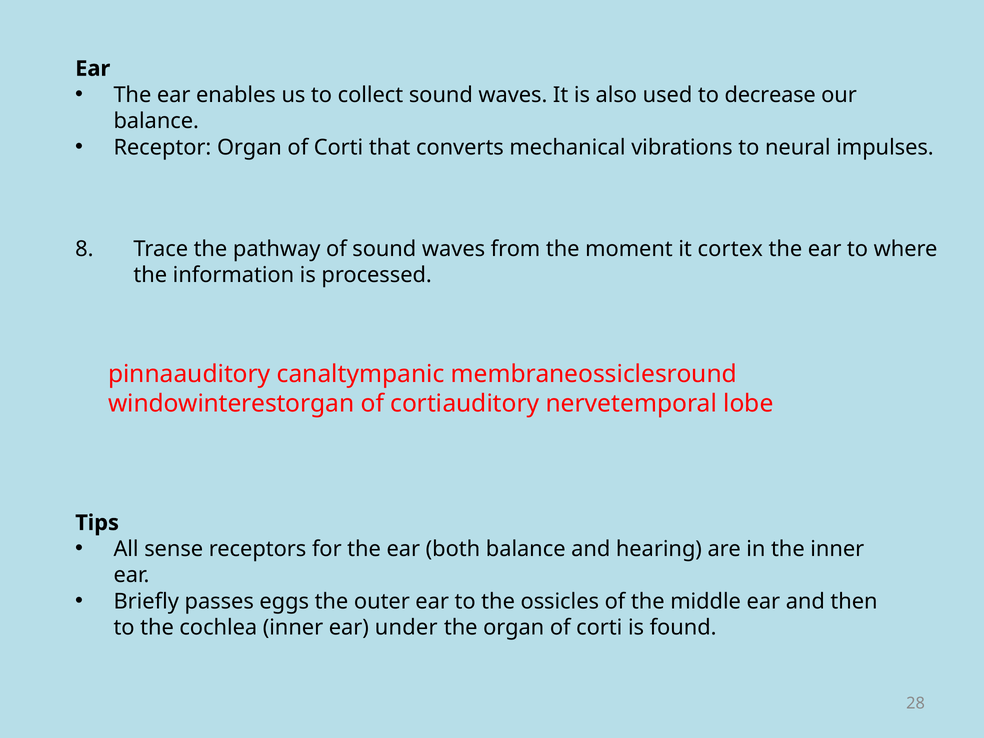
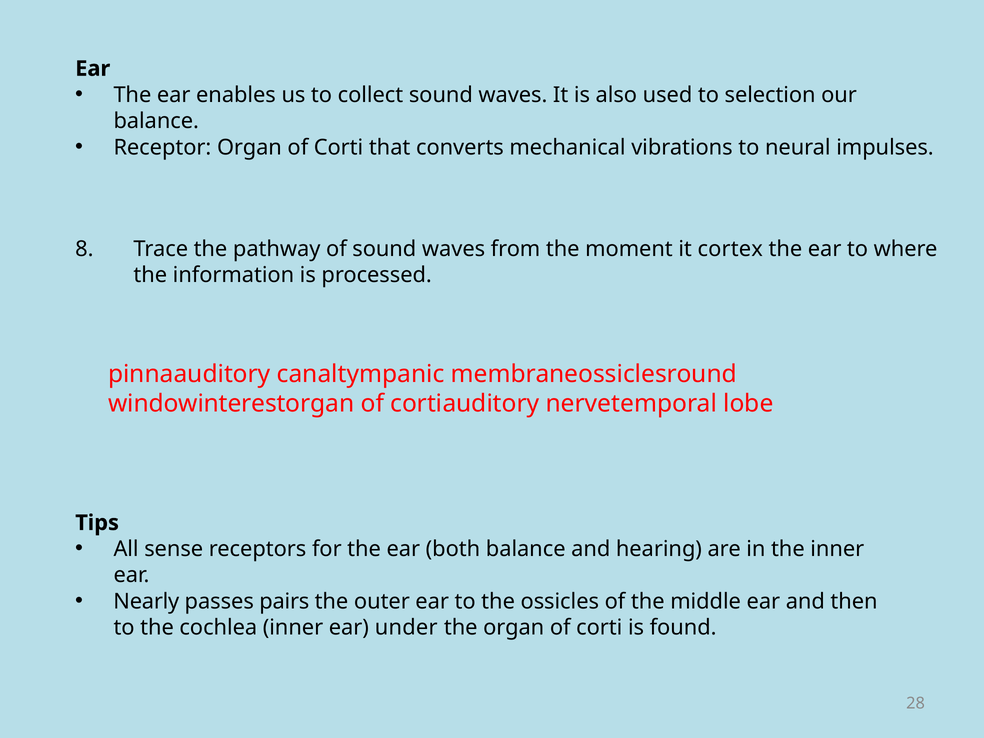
decrease: decrease -> selection (770, 95)
Briefly: Briefly -> Nearly (146, 602)
eggs: eggs -> pairs (284, 602)
